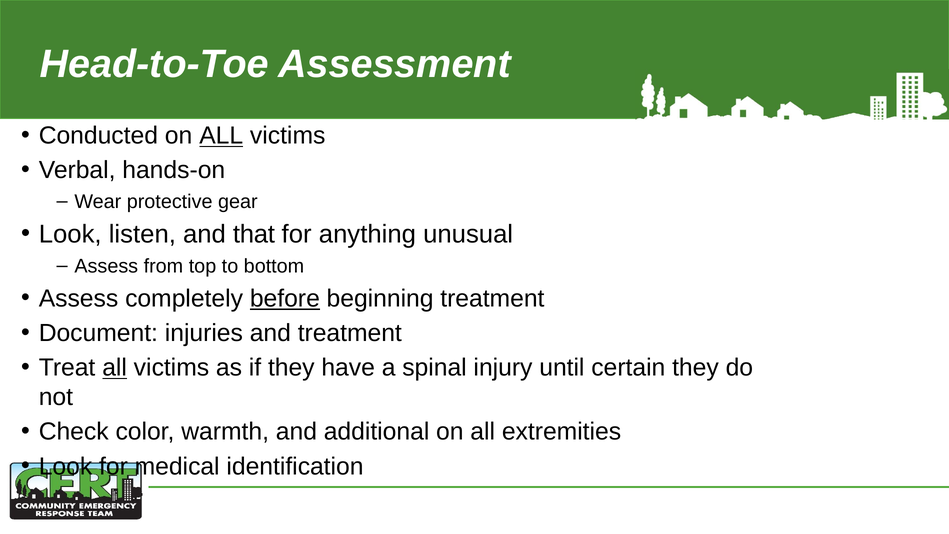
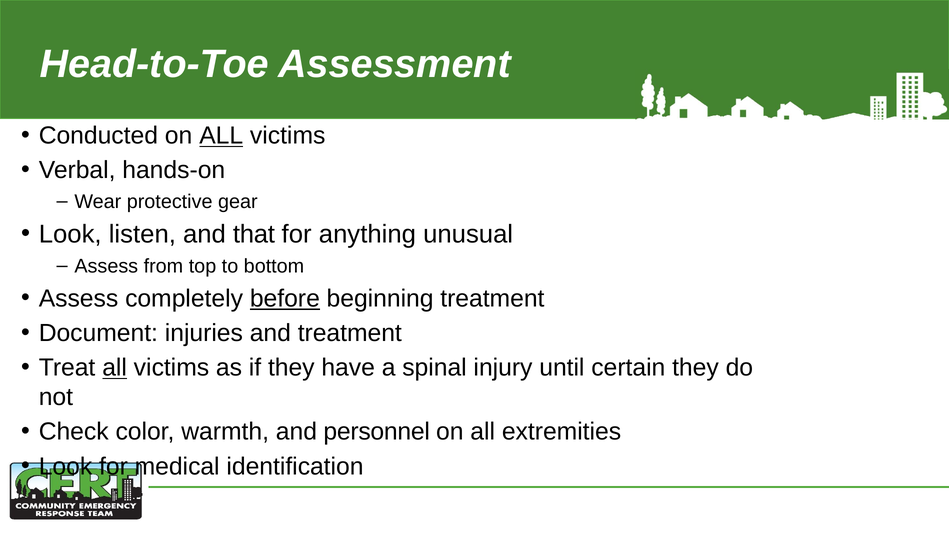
additional: additional -> personnel (377, 432)
